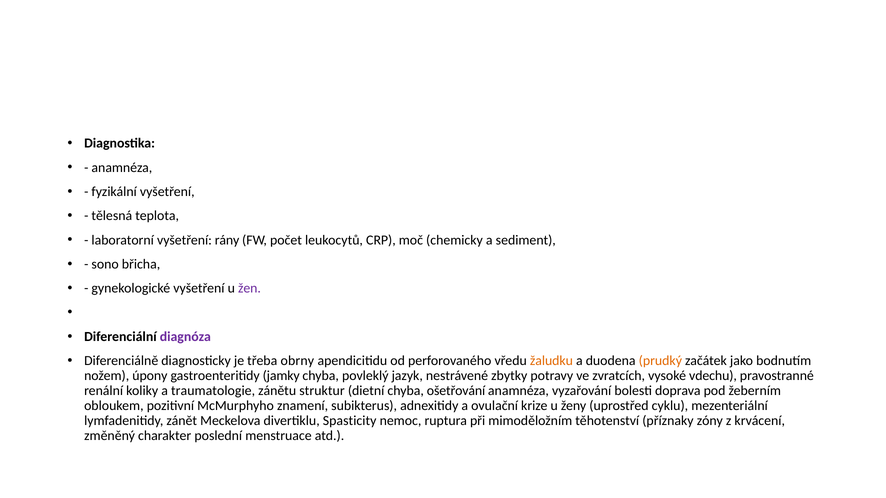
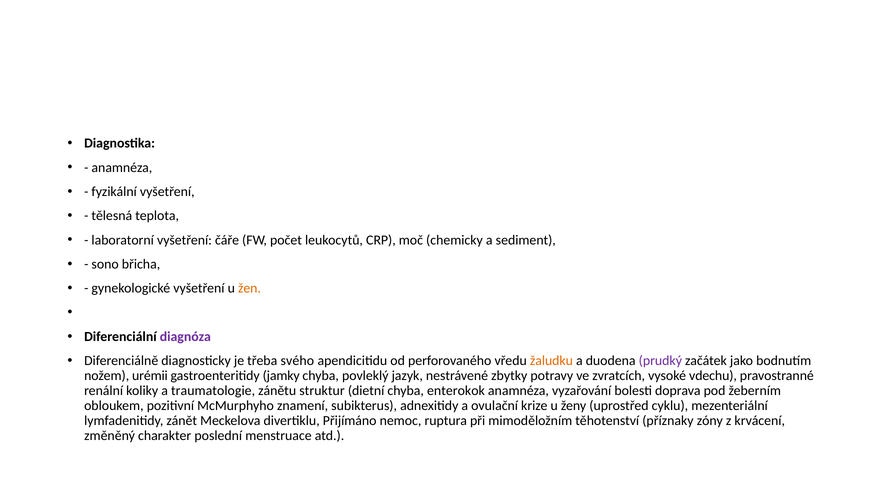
rány: rány -> čáře (227, 240)
žen colour: purple -> orange (249, 289)
obrny: obrny -> svého (297, 361)
prudký colour: orange -> purple (660, 361)
úpony: úpony -> urémii (150, 376)
ošetřování: ošetřování -> enterokok (456, 391)
Spasticity: Spasticity -> Přijímáno (350, 421)
